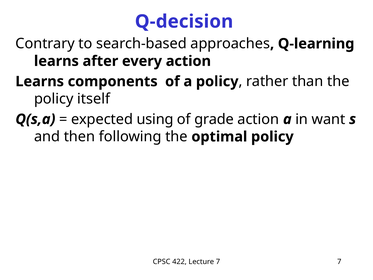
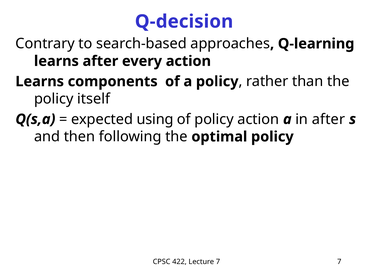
of grade: grade -> policy (214, 119)
in want: want -> after (328, 119)
